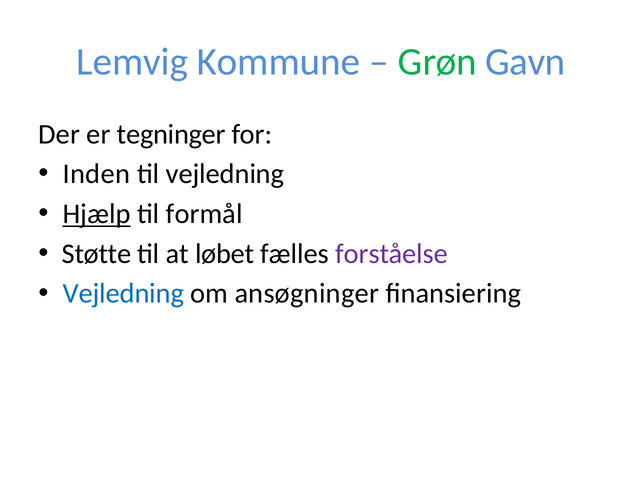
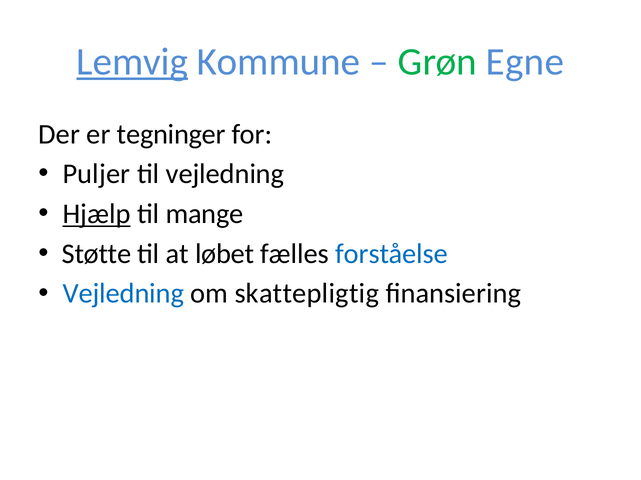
Lemvig underline: none -> present (132, 62)
Gavn: Gavn -> Egne (525, 62)
Inden: Inden -> Puljer (96, 174)
formål: formål -> mange (204, 214)
forståelse colour: purple -> blue (392, 254)
ansøgninger: ansøgninger -> skattepligtig (307, 294)
